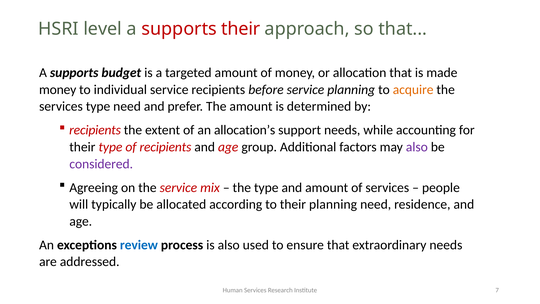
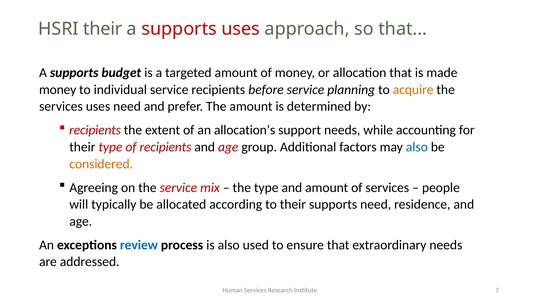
HSRI level: level -> their (103, 29)
supports their: their -> uses (241, 29)
services type: type -> uses (98, 106)
also colour: purple -> blue (417, 147)
considered colour: purple -> orange (101, 164)
their planning: planning -> supports (333, 204)
